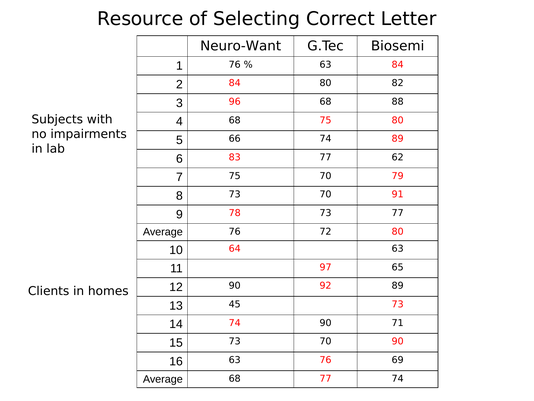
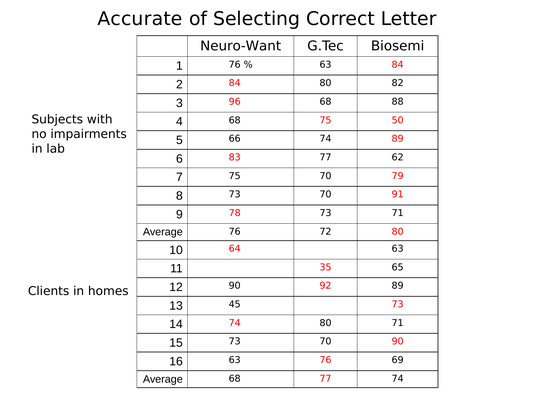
Resource: Resource -> Accurate (140, 19)
75 80: 80 -> 50 (398, 120)
73 77: 77 -> 71 (398, 213)
97: 97 -> 35 (326, 267)
74 90: 90 -> 80 (326, 323)
